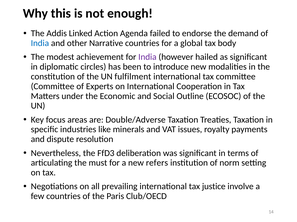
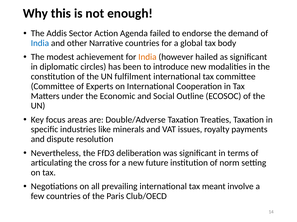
Linked: Linked -> Sector (81, 33)
India colour: purple -> orange (147, 57)
must: must -> cross (98, 163)
refers: refers -> future (157, 163)
justice: justice -> meant (214, 187)
